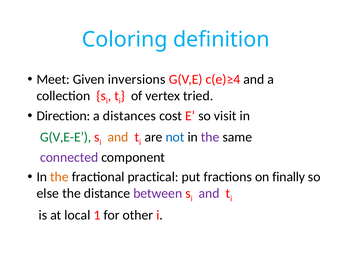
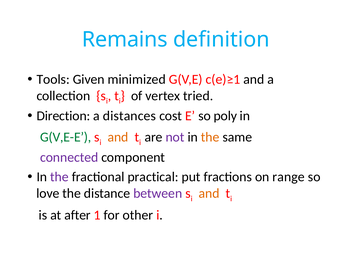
Coloring: Coloring -> Remains (125, 39)
Meet: Meet -> Tools (53, 79)
inversions: inversions -> minimized (137, 79)
c(e)≥4: c(e)≥4 -> c(e)≥1 (223, 79)
visit: visit -> poly (225, 116)
not colour: blue -> purple (175, 137)
the colour: purple -> orange (210, 137)
the colour: orange -> purple (59, 177)
finally: finally -> range (289, 177)
else: else -> love (48, 193)
and colour: purple -> orange (209, 193)
local: local -> after (78, 215)
